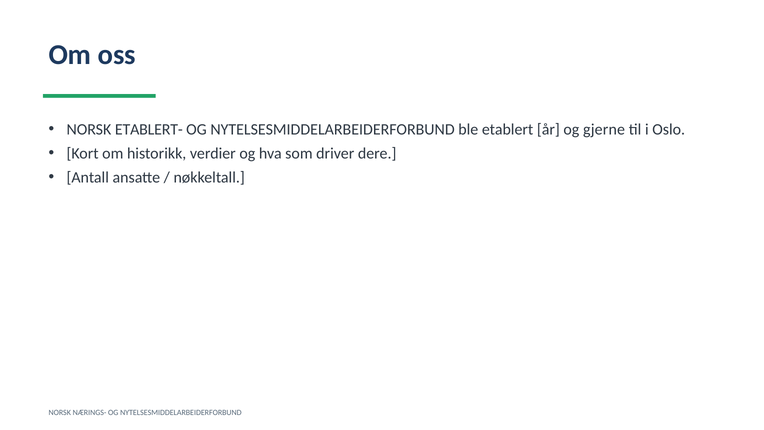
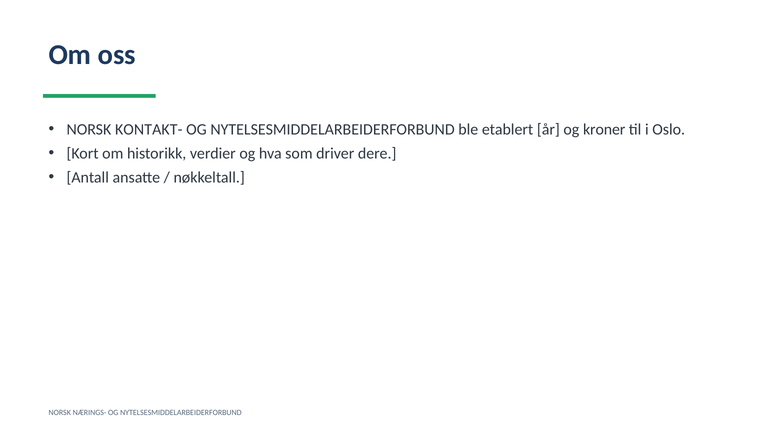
ETABLERT-: ETABLERT- -> KONTAKT- (149, 129)
gjerne: gjerne -> kroner (604, 129)
